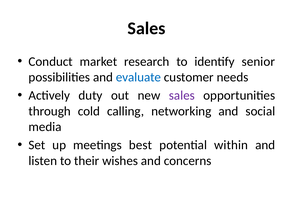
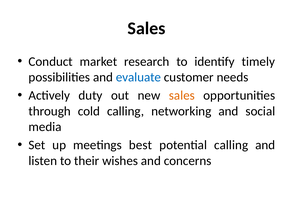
senior: senior -> timely (258, 61)
sales colour: purple -> orange (182, 95)
potential within: within -> calling (231, 145)
